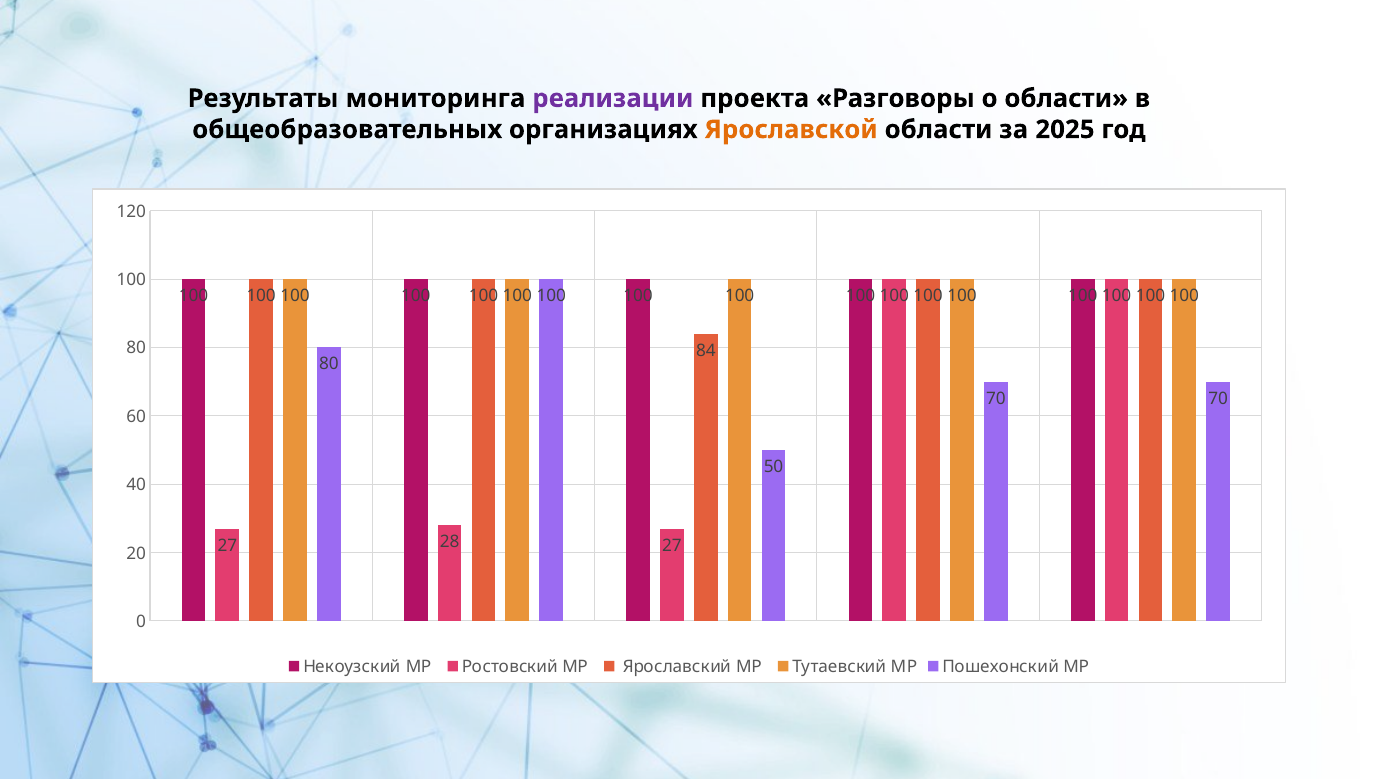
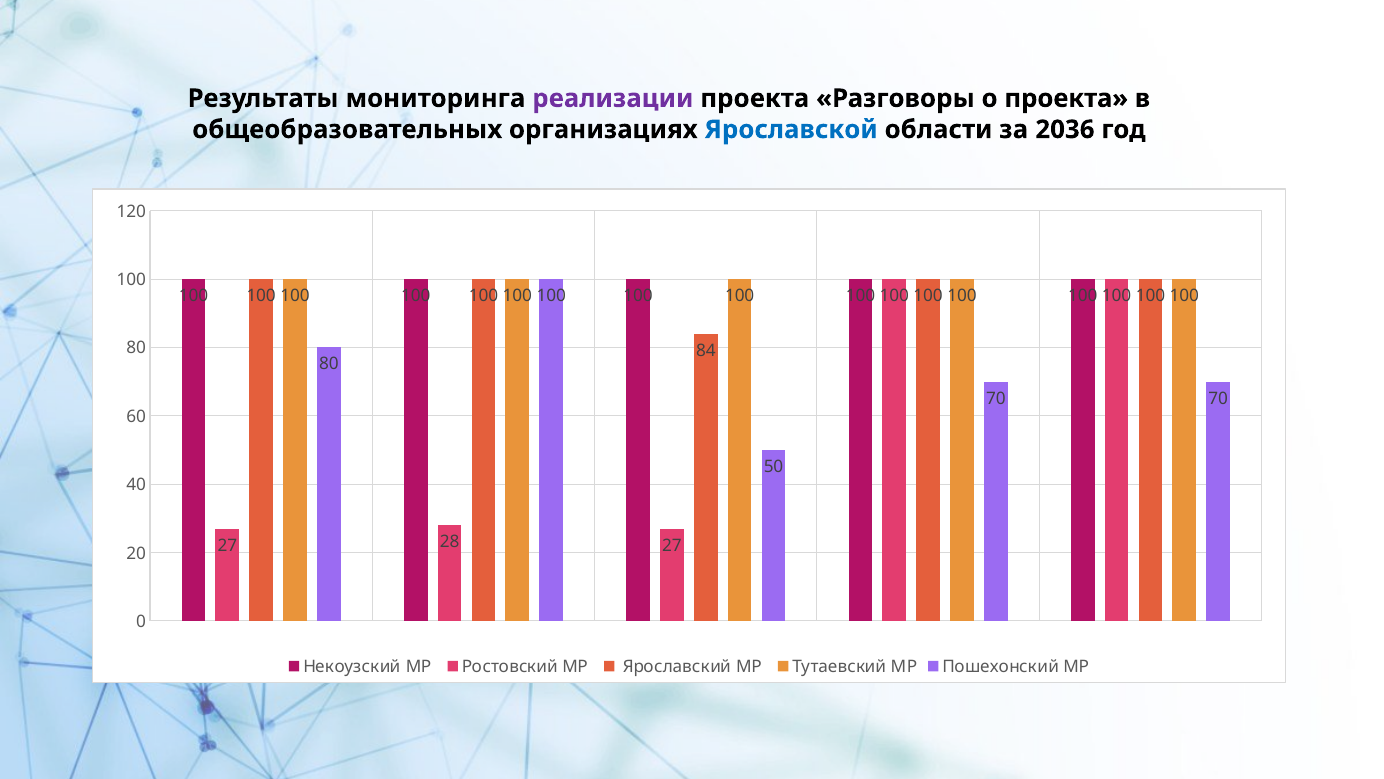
о области: области -> проекта (1066, 98)
Ярославской colour: orange -> blue (791, 129)
2025: 2025 -> 2036 (1065, 129)
